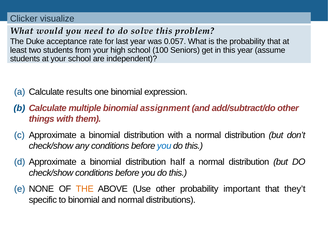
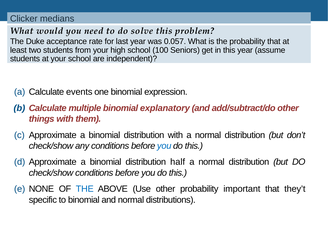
visualize: visualize -> medians (57, 19)
results: results -> events (79, 92)
assignment: assignment -> explanatory (165, 108)
THE colour: orange -> blue (85, 189)
